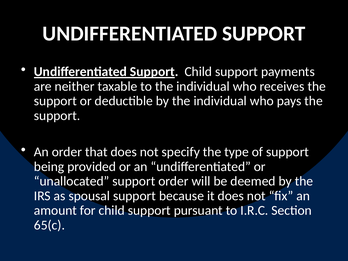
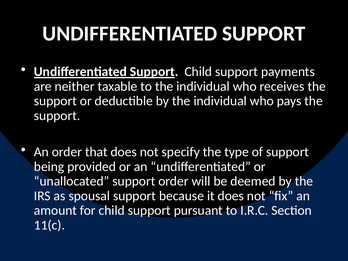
65(c: 65(c -> 11(c (49, 225)
